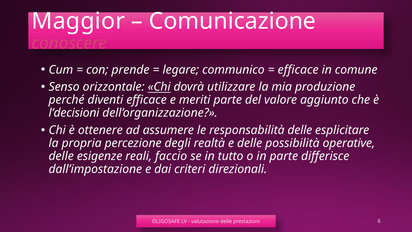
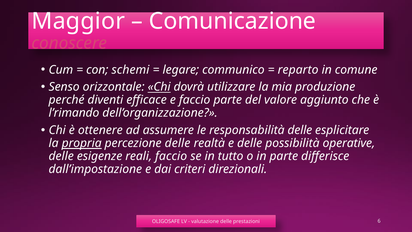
prende: prende -> schemi (130, 70)
efficace: efficace -> reparto (298, 70)
e meriti: meriti -> faccio (195, 100)
l’decisioni: l’decisioni -> l’rimando (74, 113)
propria underline: none -> present (82, 143)
percezione degli: degli -> delle (178, 143)
